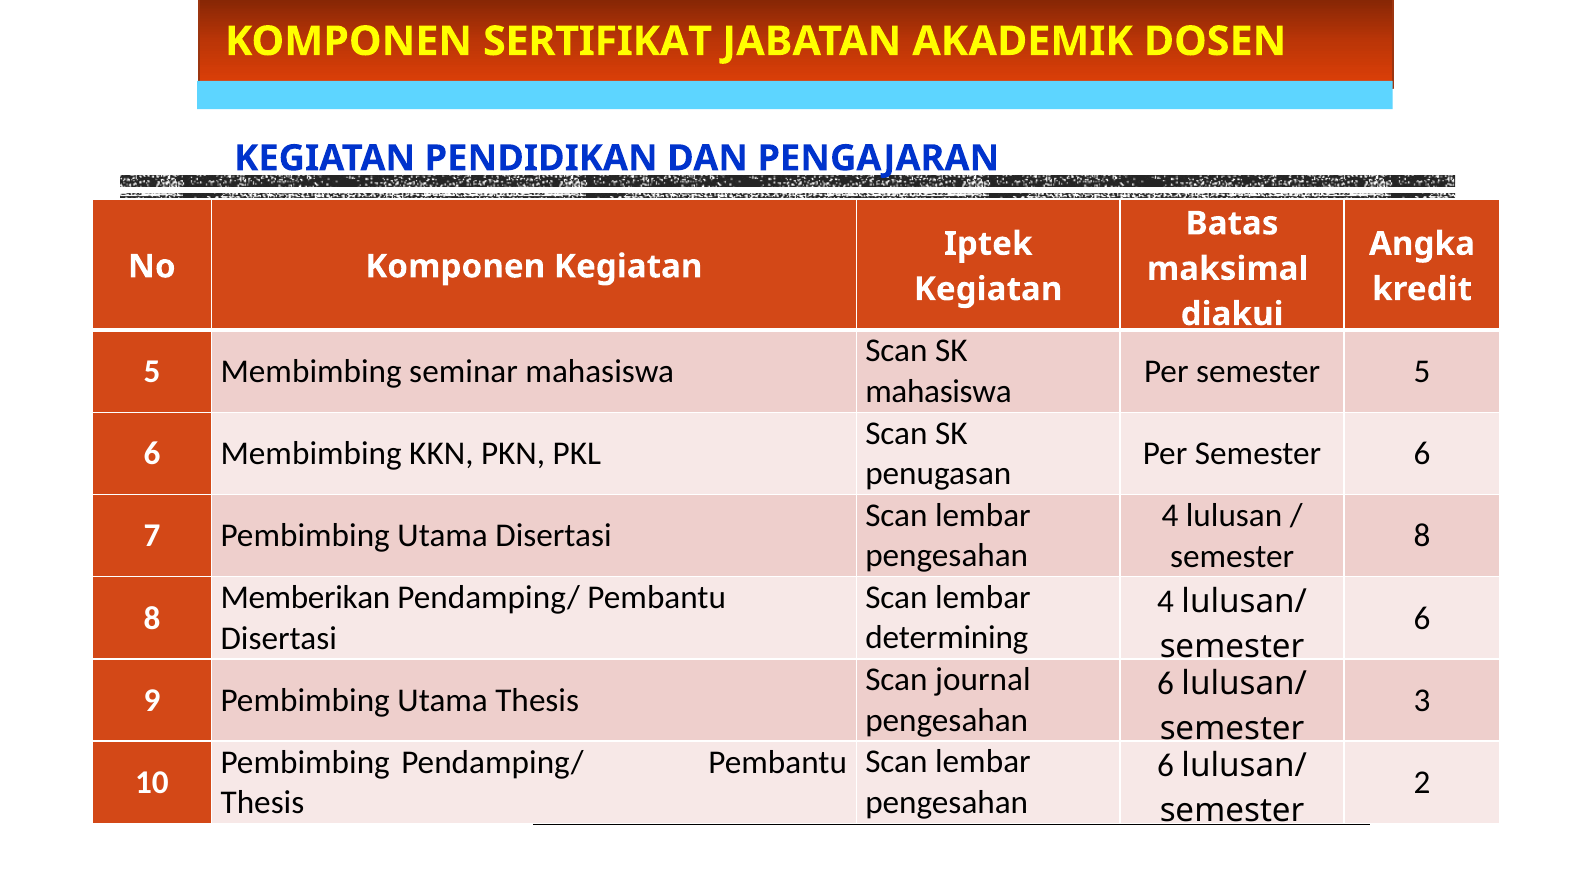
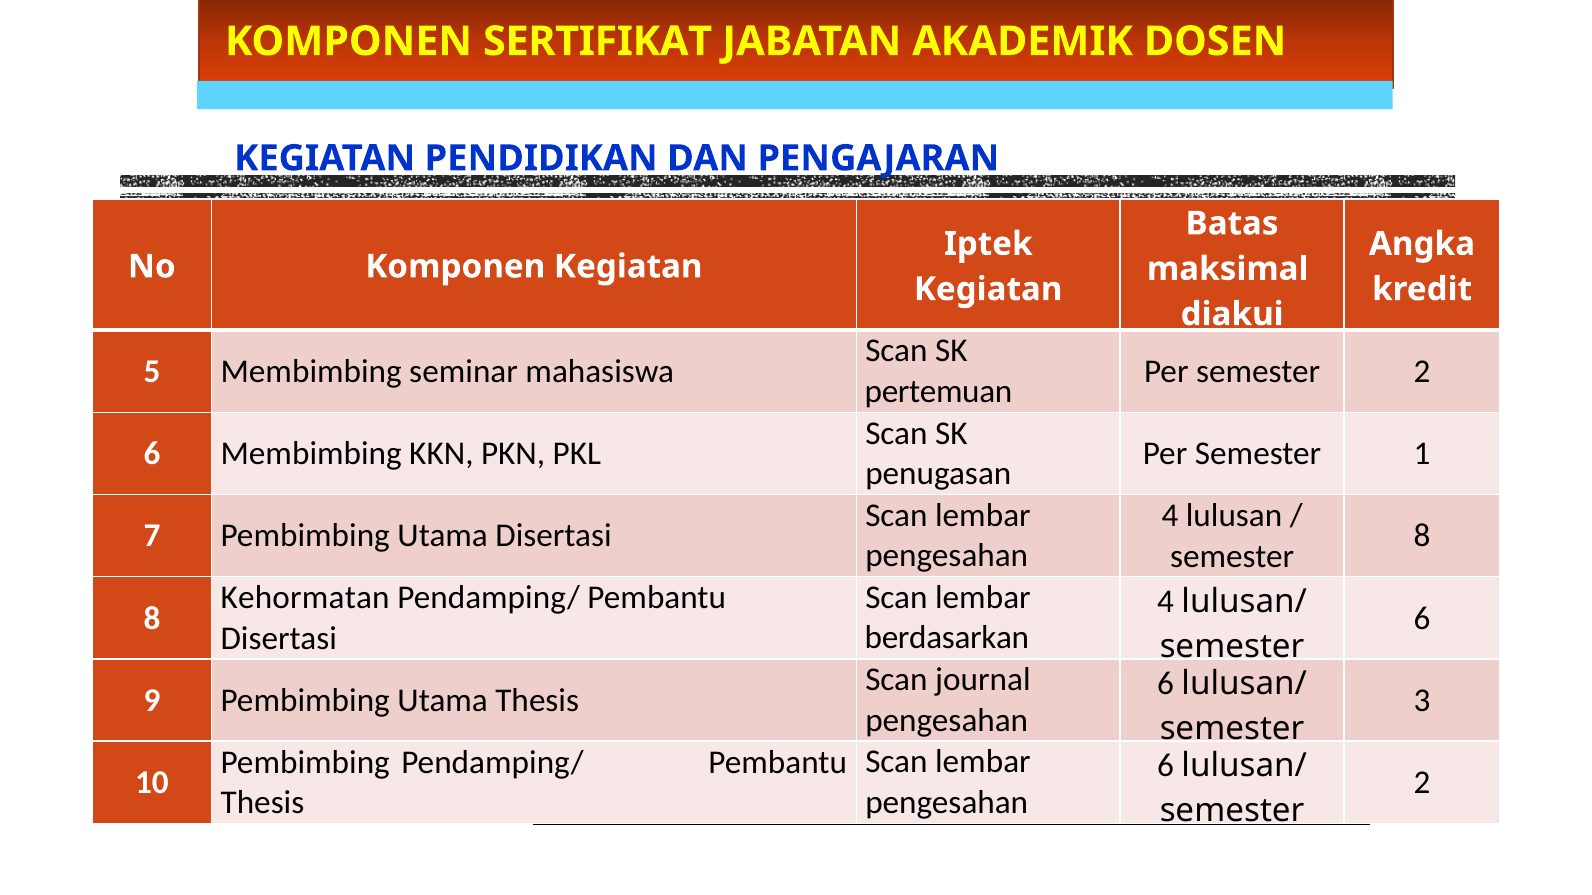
Per semester 5: 5 -> 2 (1422, 372)
mahasiswa: mahasiswa -> pertemuan (938, 392)
Per Semester 6: 6 -> 1 (1422, 454)
Memberikan: Memberikan -> Kehormatan (305, 598)
determining: determining -> berdasarkan (947, 638)
